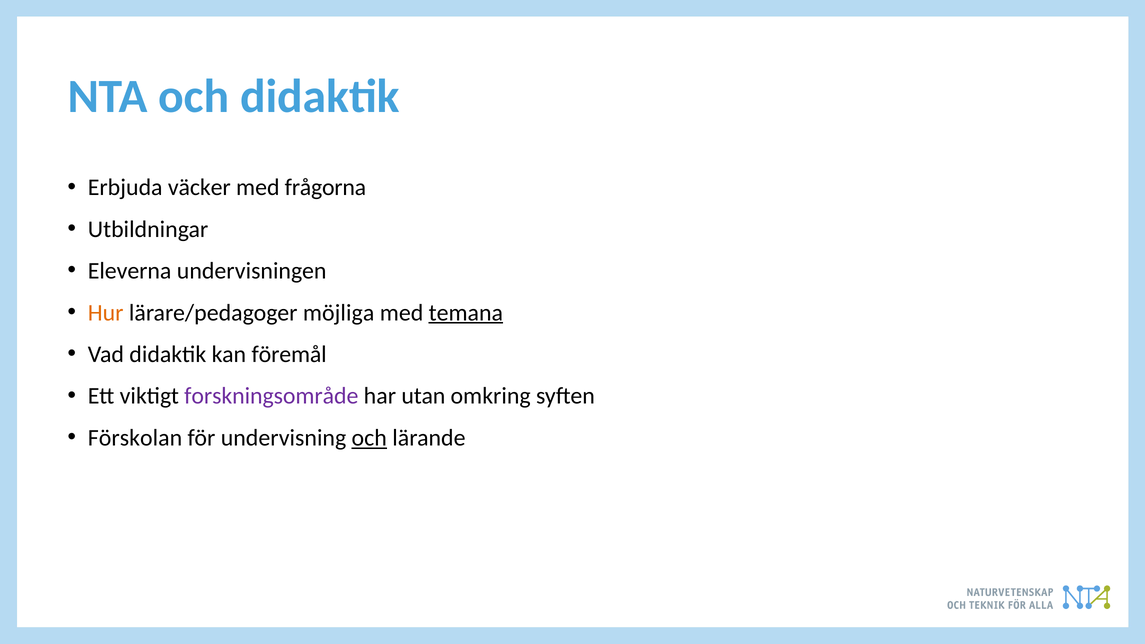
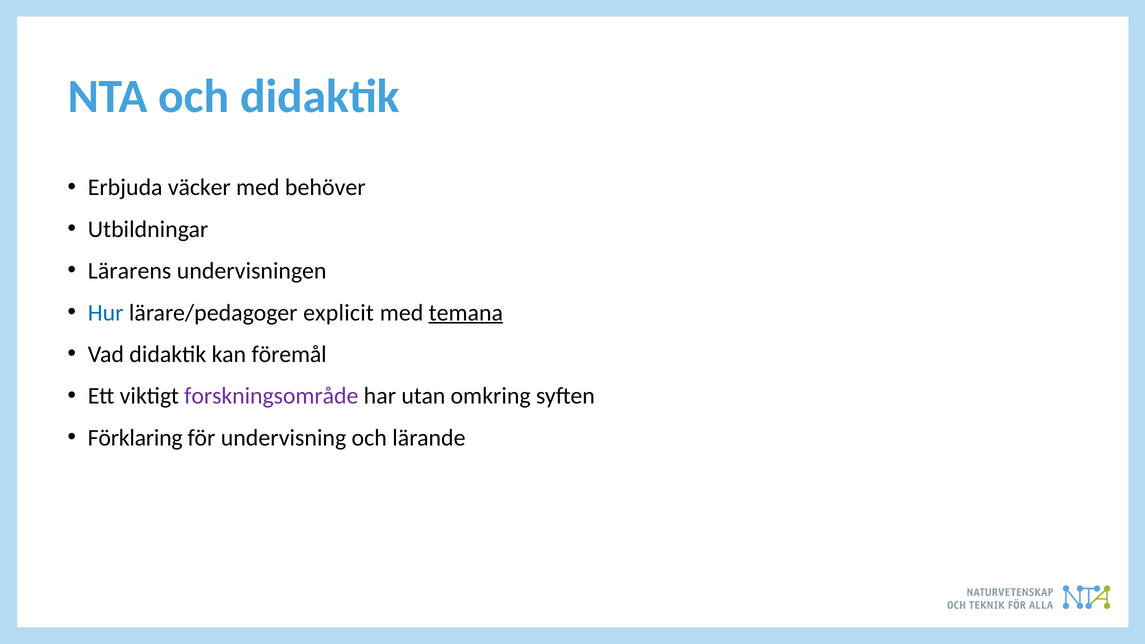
frågorna: frågorna -> behöver (325, 188)
Eleverna: Eleverna -> Lärarens (130, 271)
Hur colour: orange -> blue (106, 313)
möjliga: möjliga -> explicit (339, 313)
Förskolan: Förskolan -> Förklaring (135, 438)
och underline: present -> none (369, 438)
